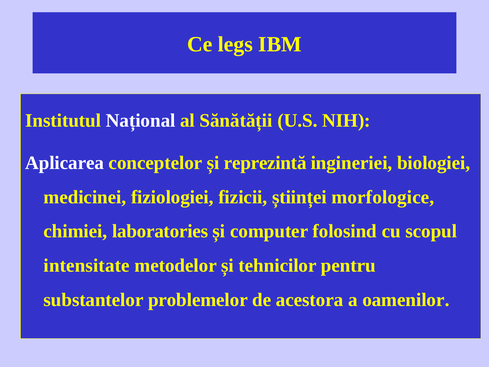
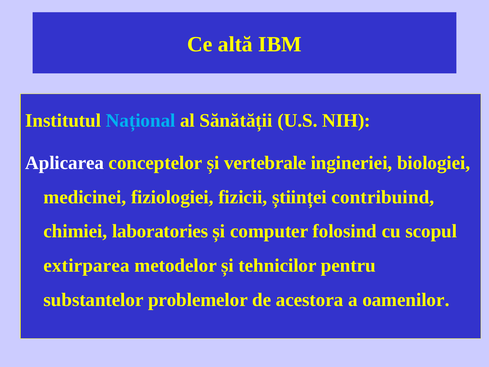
legs: legs -> altă (235, 44)
Național colour: white -> light blue (141, 120)
reprezintă: reprezintă -> vertebrale (265, 163)
morfologice: morfologice -> contribuind (383, 197)
intensitate: intensitate -> extirparea (87, 265)
